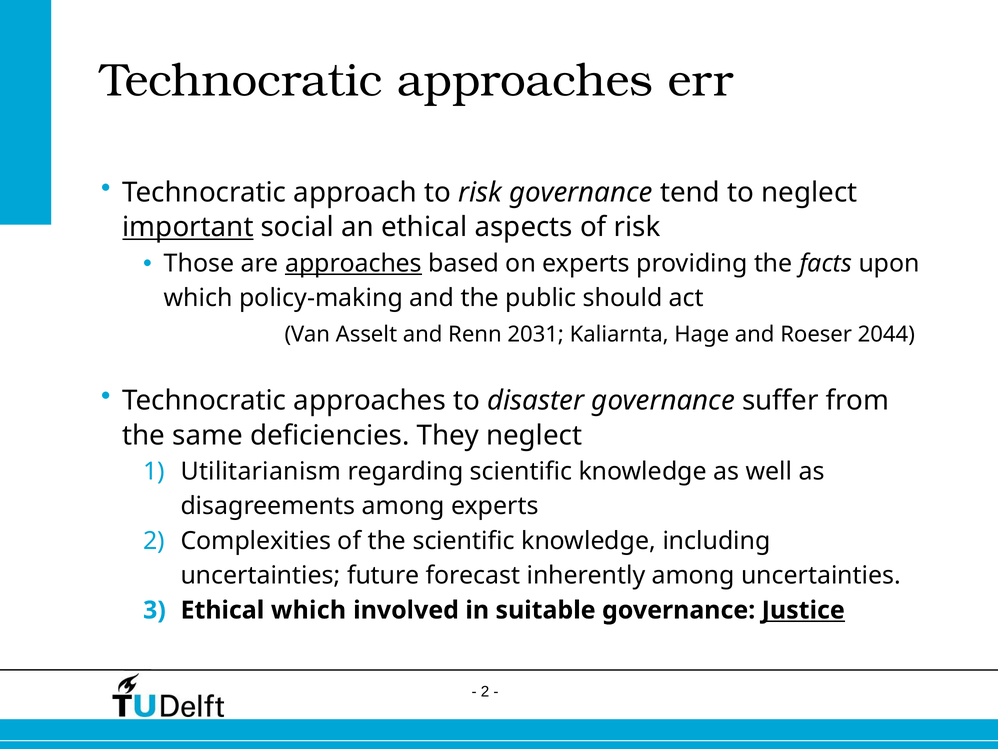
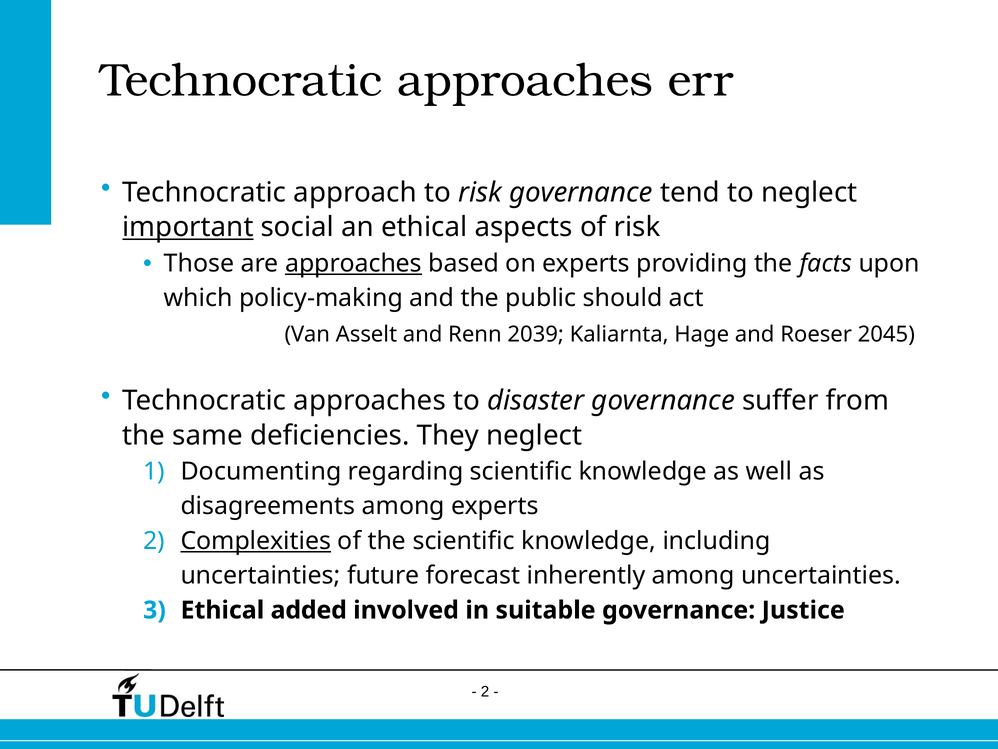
2031: 2031 -> 2039 (536, 334)
2044: 2044 -> 2045 (886, 334)
Utilitarianism: Utilitarianism -> Documenting (261, 471)
Complexities underline: none -> present (256, 541)
Ethical which: which -> added (309, 610)
Justice underline: present -> none (803, 610)
